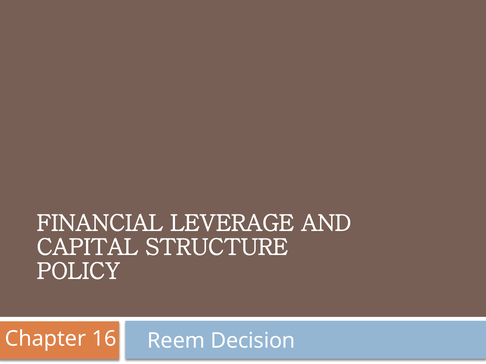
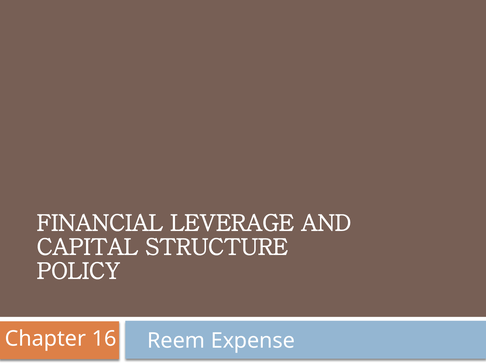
Decision: Decision -> Expense (253, 341)
